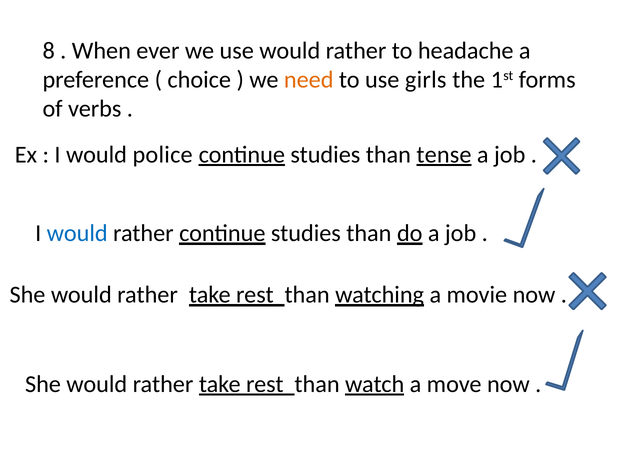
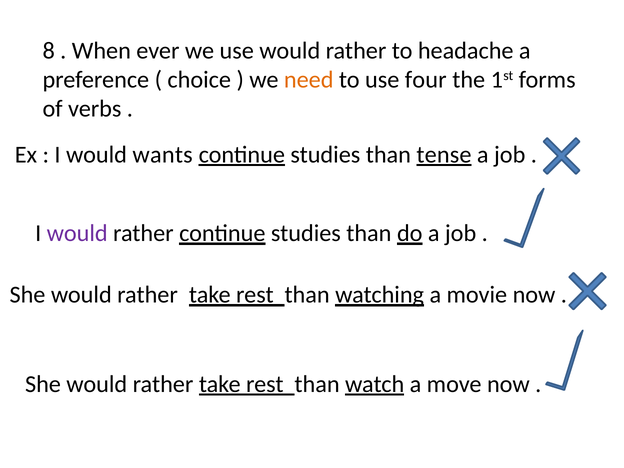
girls: girls -> four (426, 80)
police: police -> wants (163, 155)
would colour: blue -> purple (77, 233)
